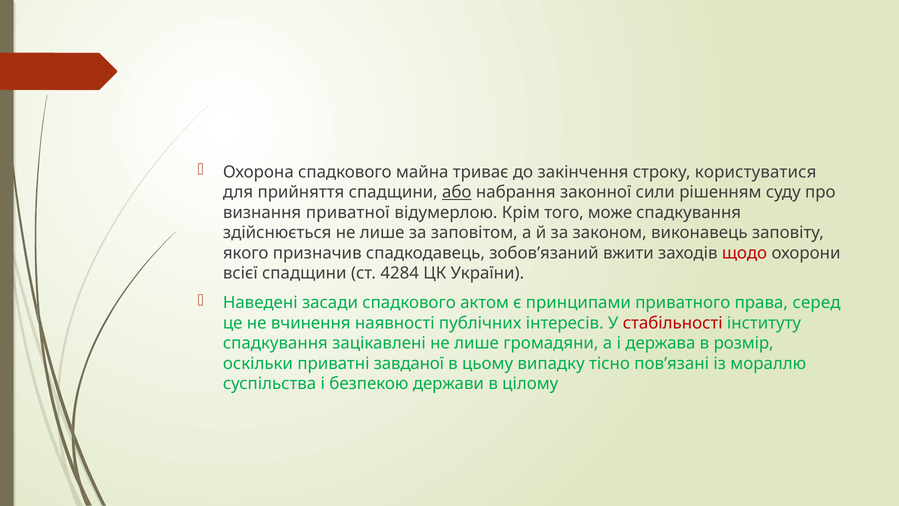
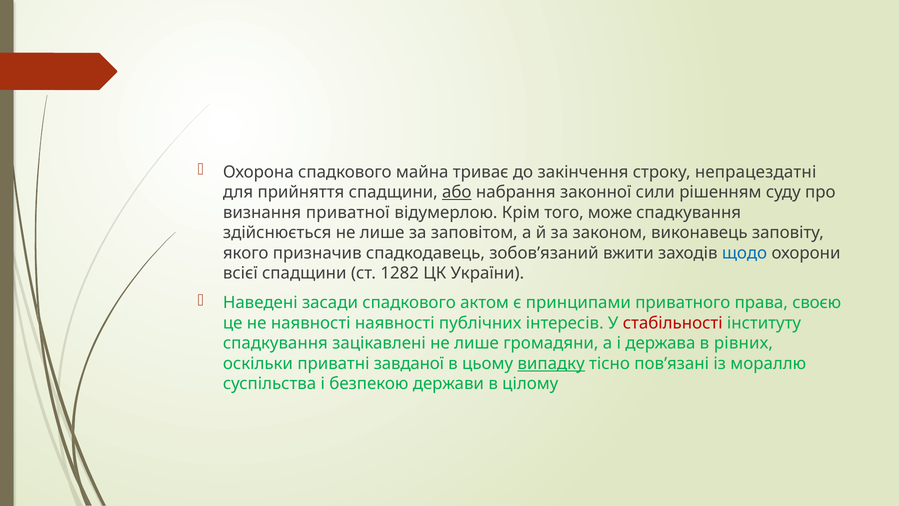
користуватися: користуватися -> непрацездатні (756, 172)
щодо colour: red -> blue (745, 253)
4284: 4284 -> 1282 (400, 273)
серед: серед -> своєю (817, 303)
не вчинення: вчинення -> наявності (311, 323)
розмір: розмір -> рівних (743, 343)
випадку underline: none -> present (551, 363)
